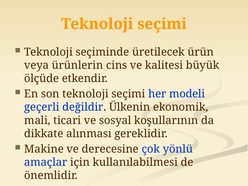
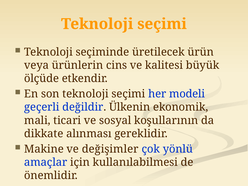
derecesine: derecesine -> değişimler (110, 149)
